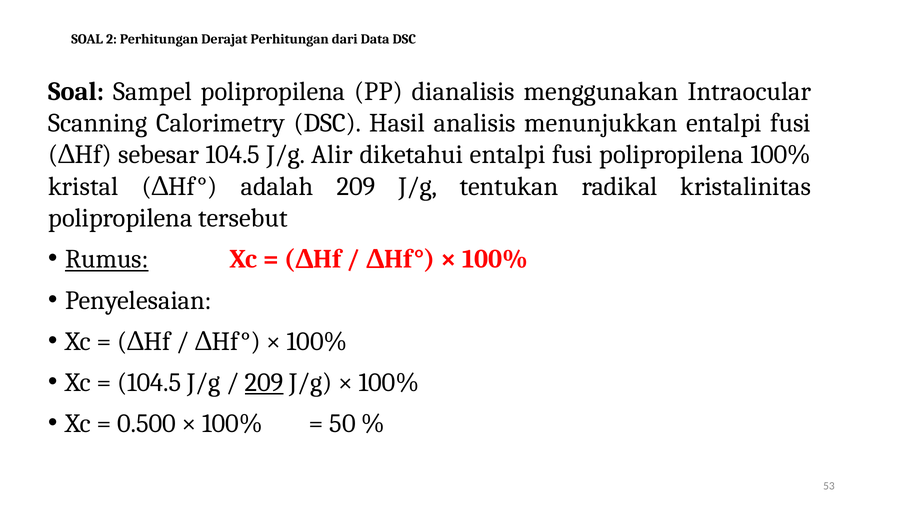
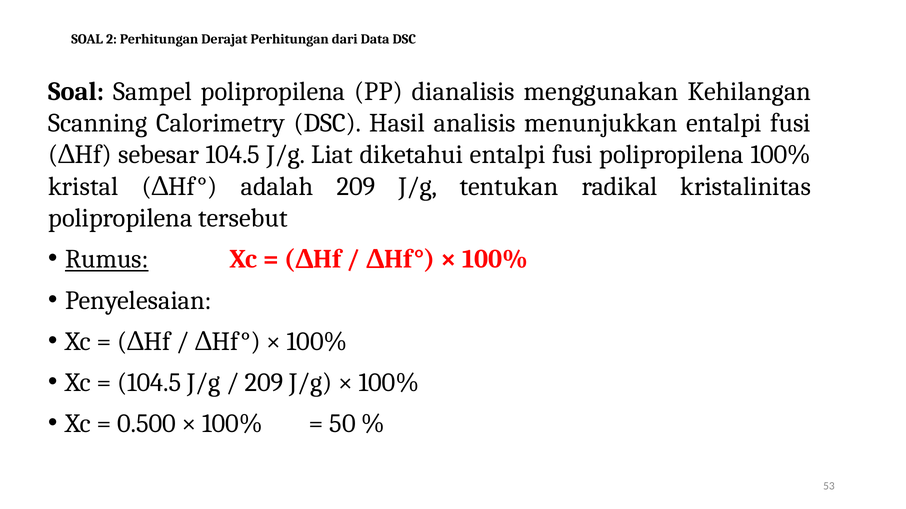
Intraocular: Intraocular -> Kehilangan (749, 92)
Alir: Alir -> Liat (332, 155)
209 underline: present -> none (264, 383)
